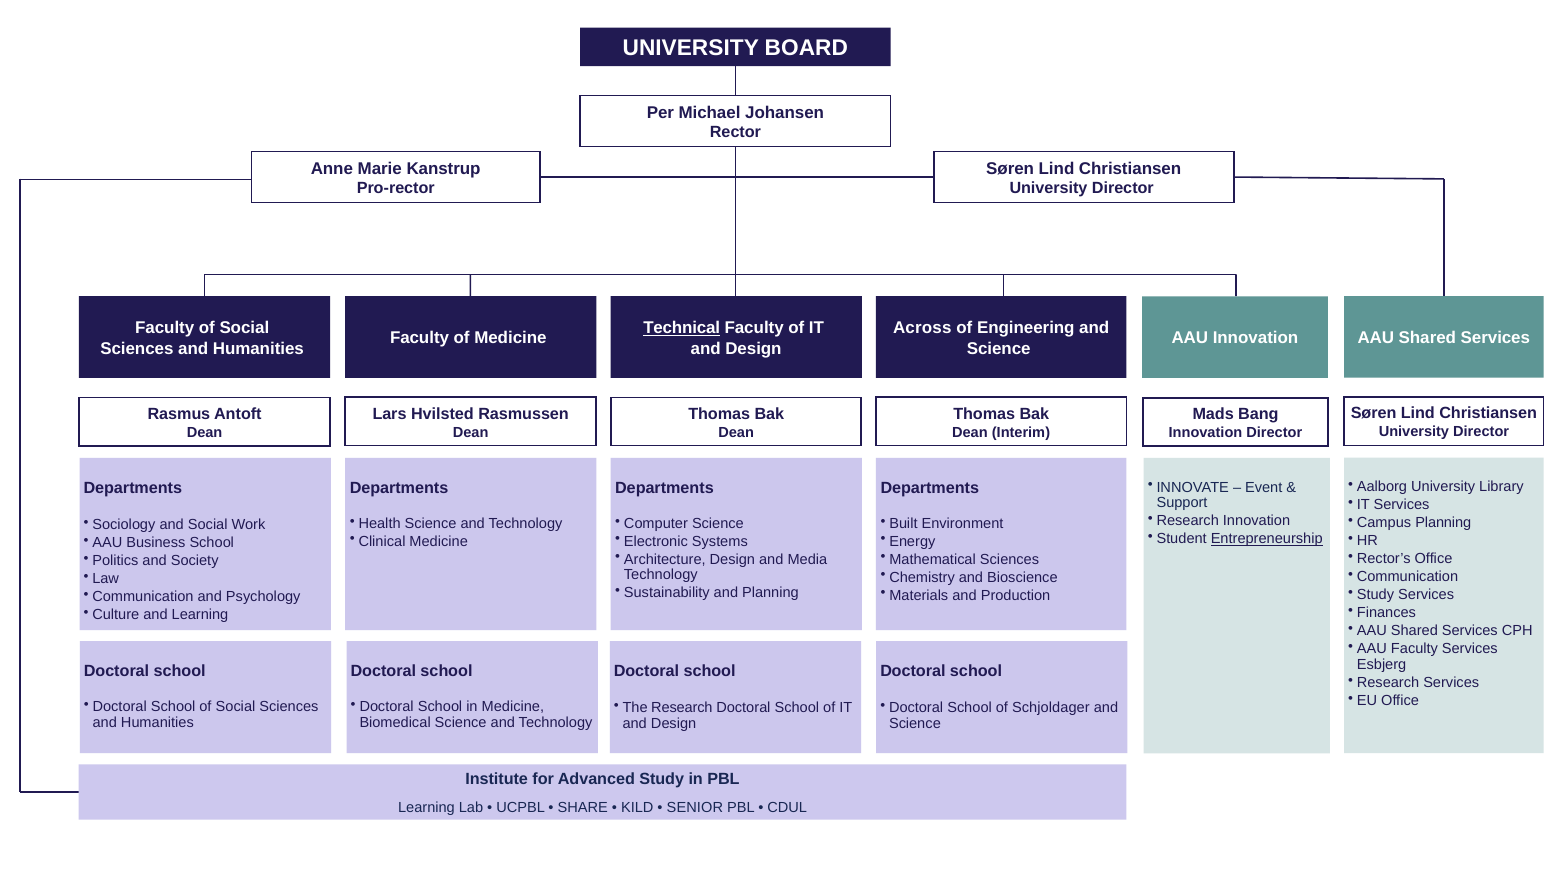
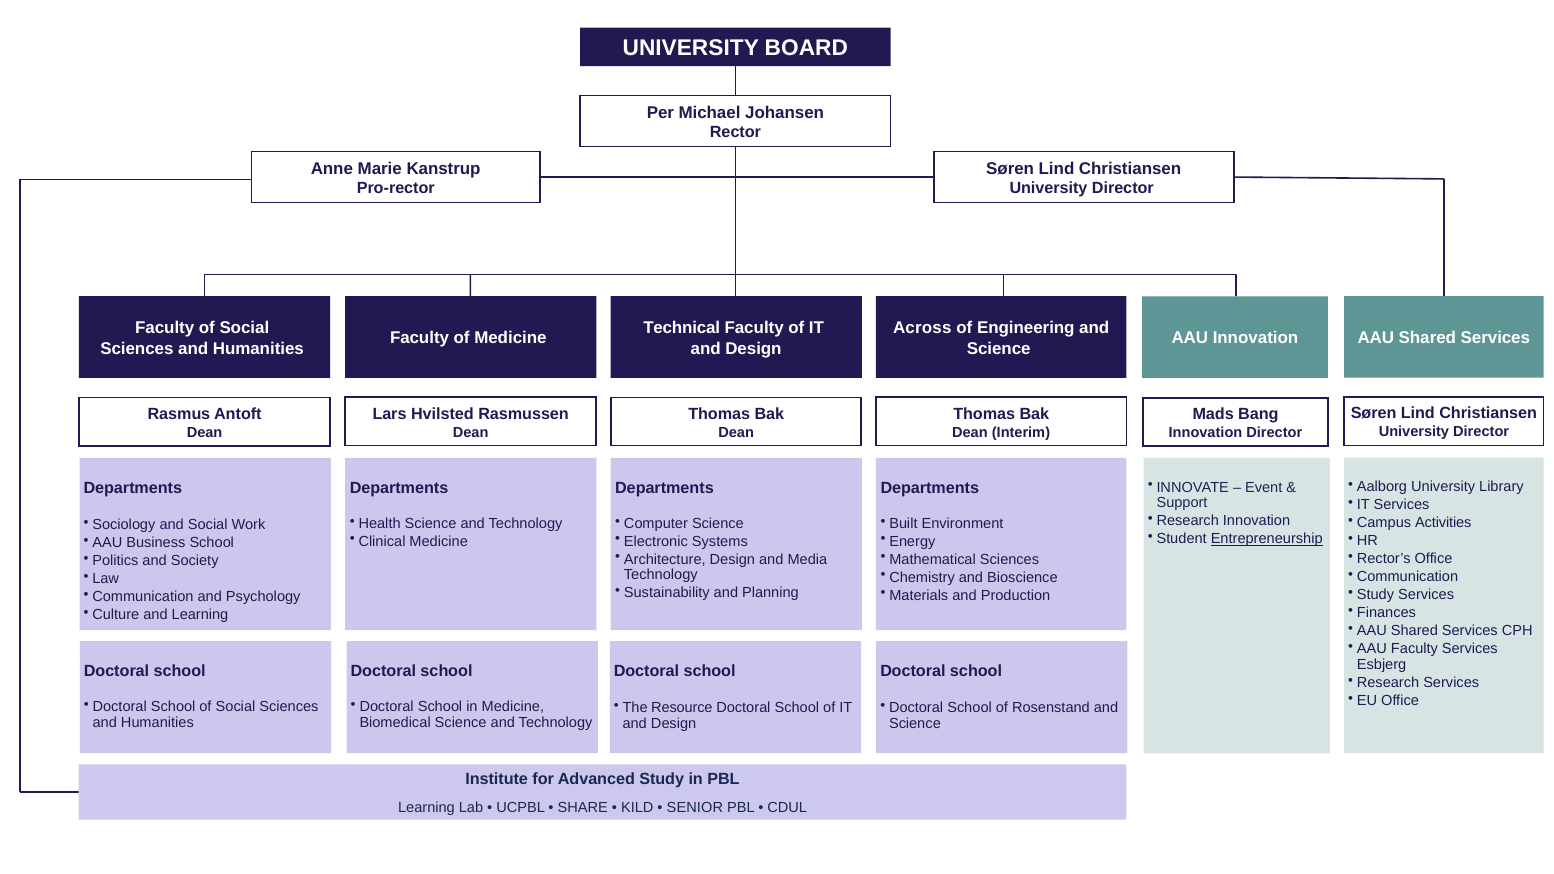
Technical underline: present -> none (682, 328)
Campus Planning: Planning -> Activities (1443, 523)
The Research: Research -> Resource (682, 708)
Schjoldager: Schjoldager -> Rosenstand (1051, 708)
